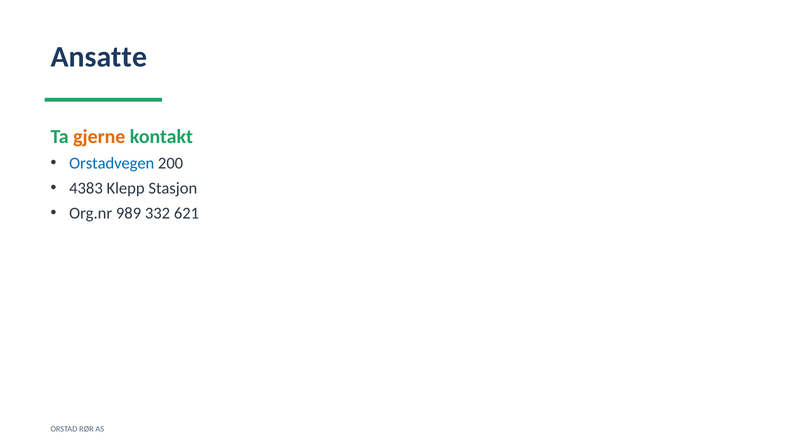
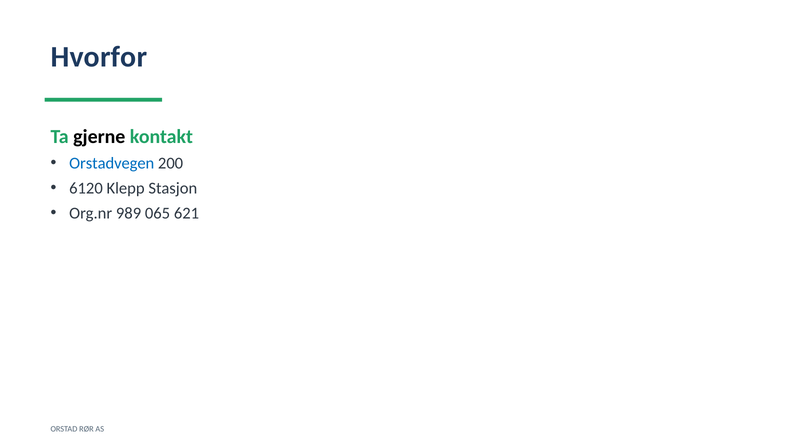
Ansatte: Ansatte -> Hvorfor (99, 57)
gjerne colour: orange -> black (99, 137)
4383: 4383 -> 6120 (86, 188)
332: 332 -> 065 (157, 213)
